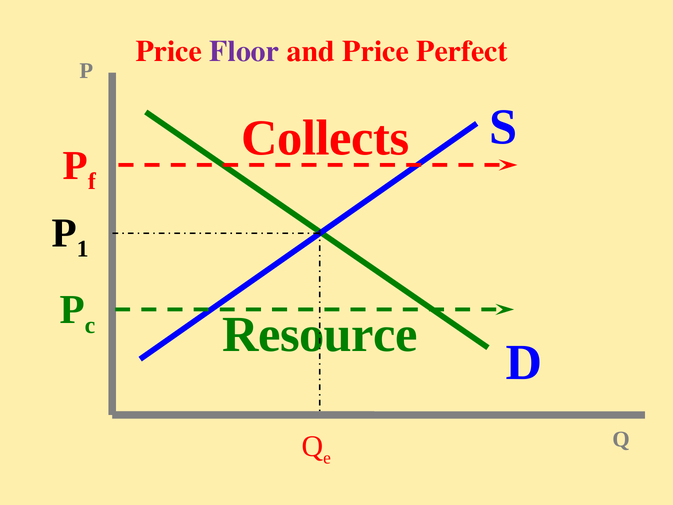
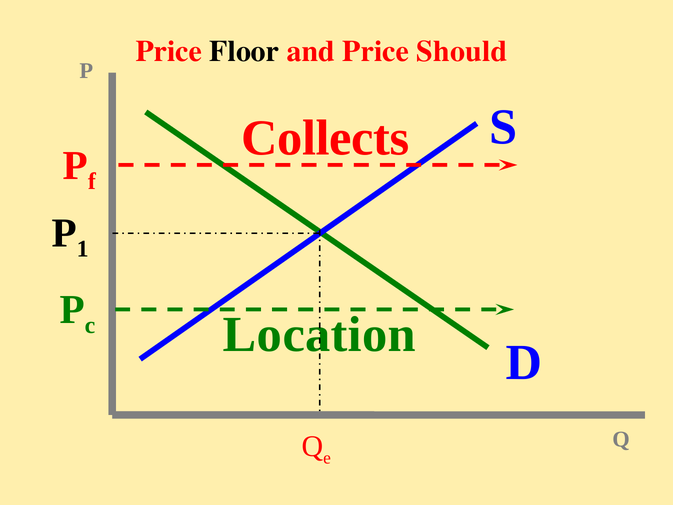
Floor colour: purple -> black (244, 51)
Perfect: Perfect -> Should (462, 51)
Resource: Resource -> Location (319, 334)
